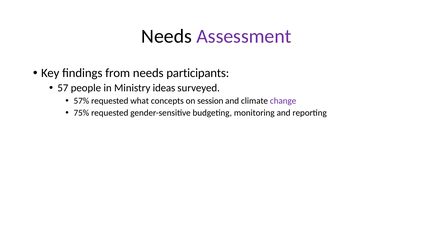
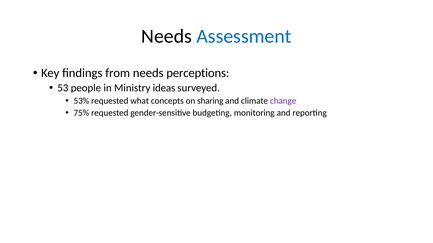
Assessment colour: purple -> blue (244, 36)
participants: participants -> perceptions (198, 73)
57: 57 -> 53 (63, 88)
57%: 57% -> 53% (81, 101)
session: session -> sharing (210, 101)
